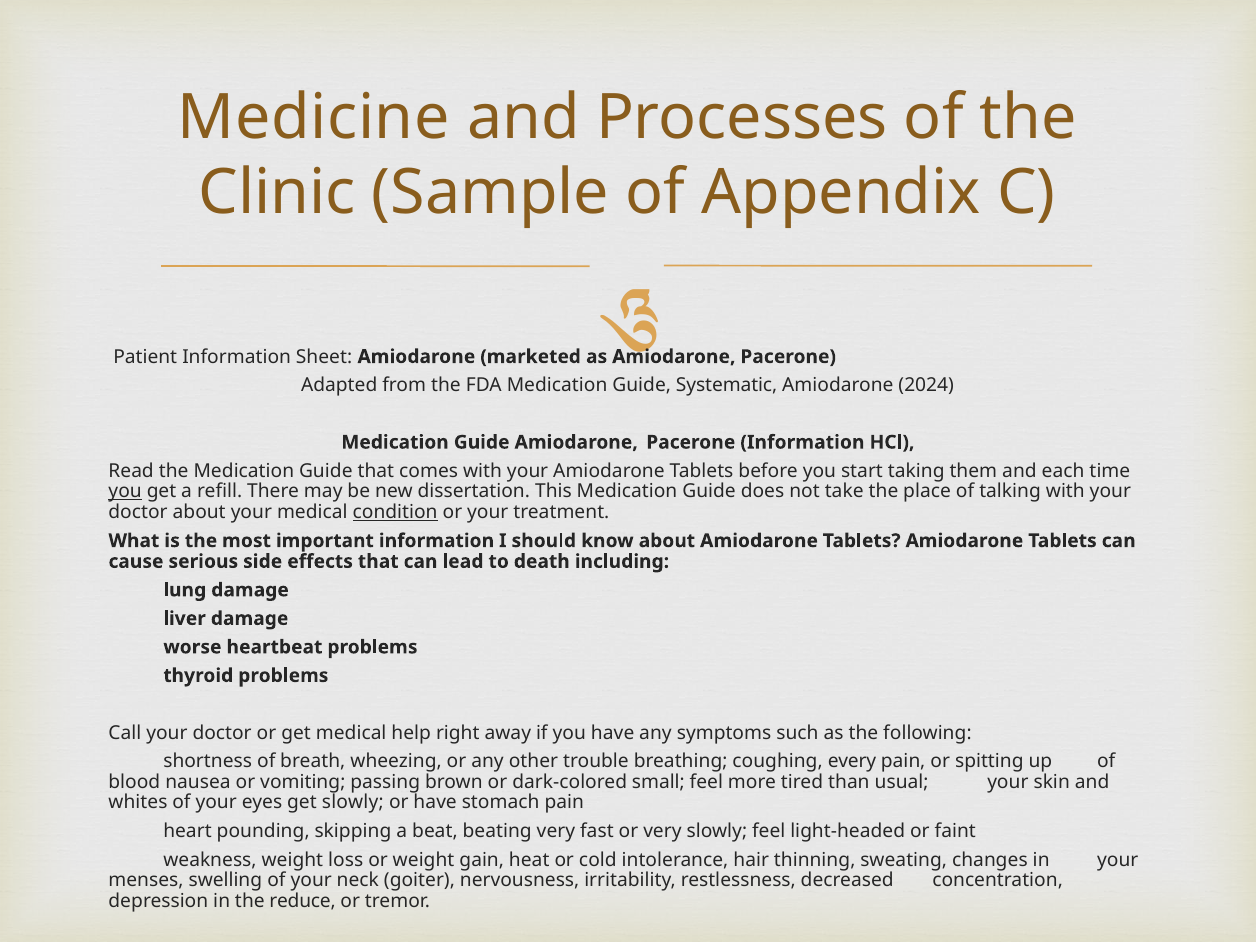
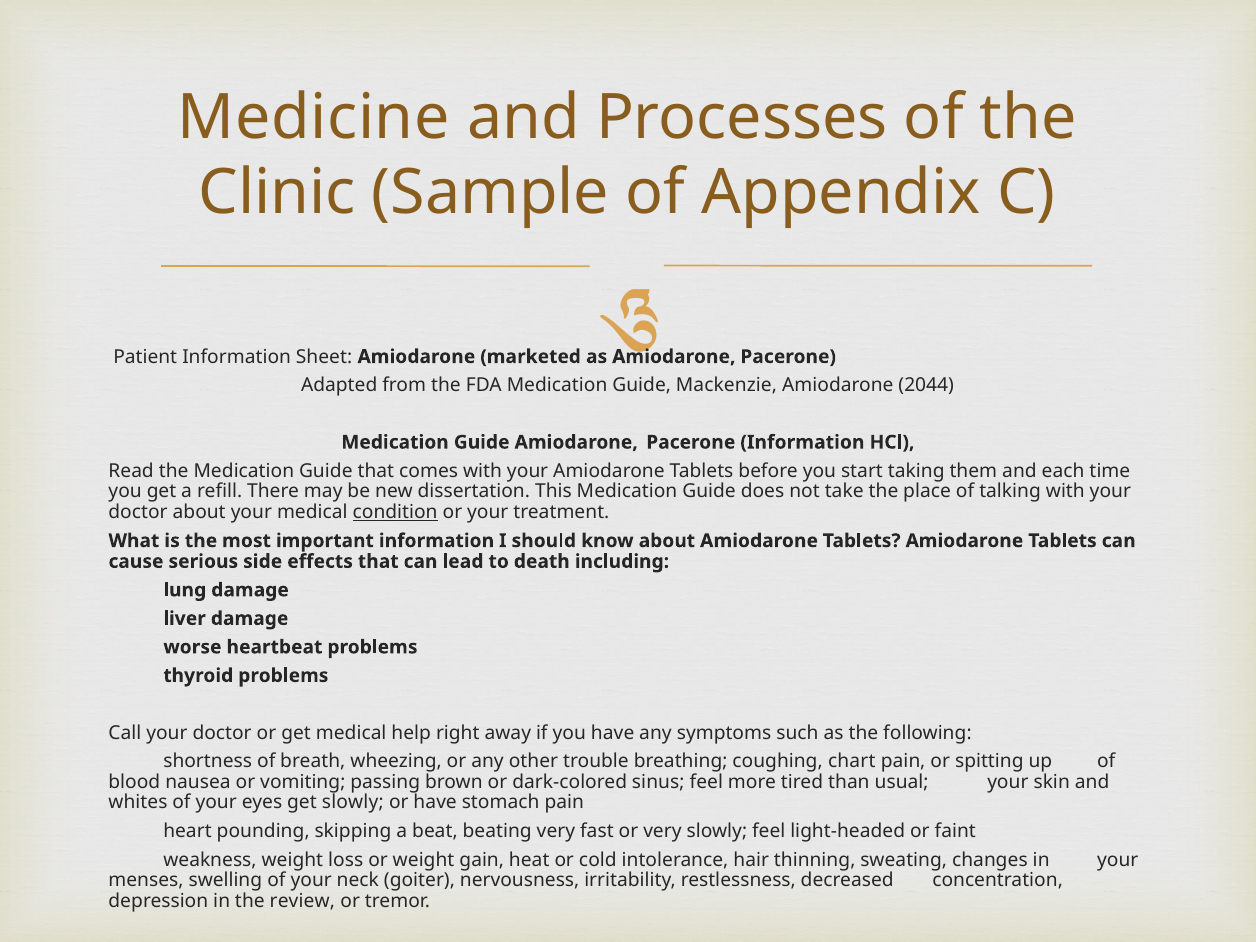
Systematic: Systematic -> Mackenzie (726, 385)
2024: 2024 -> 2044 (926, 385)
you underline: present -> none (125, 492)
every: every -> chart (852, 761)
small: small -> sinus (658, 782)
reduce: reduce -> review (302, 901)
